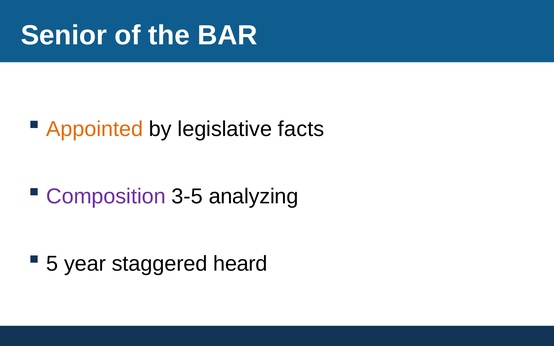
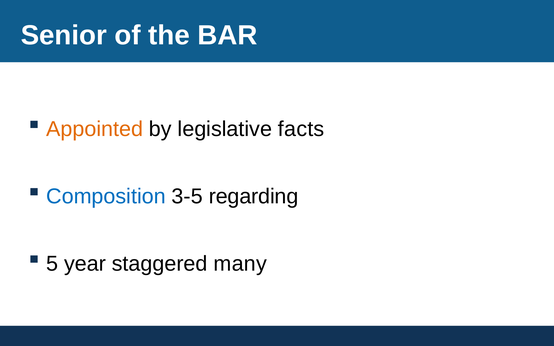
Composition colour: purple -> blue (106, 196)
analyzing: analyzing -> regarding (254, 196)
heard: heard -> many (240, 264)
